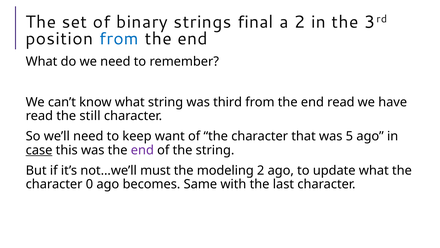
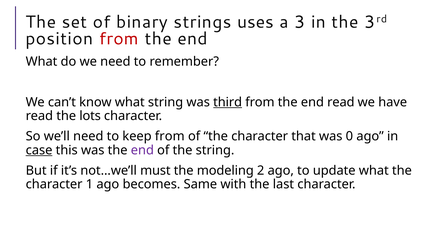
final: final -> uses (255, 22)
a 2: 2 -> 3 (300, 22)
from colour: blue -> red (119, 39)
third underline: none -> present (228, 102)
still: still -> lots (90, 116)
keep want: want -> from (170, 136)
5: 5 -> 0 (349, 136)
0: 0 -> 1 (89, 184)
